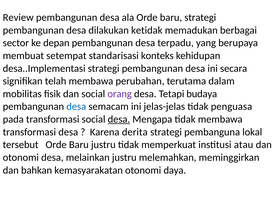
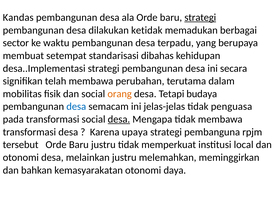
Review: Review -> Kandas (18, 17)
strategi underline: none -> present (200, 17)
depan: depan -> waktu (56, 43)
konteks: konteks -> dibahas (157, 55)
orang colour: purple -> orange (120, 94)
derita: derita -> upaya (135, 132)
lokal: lokal -> rpjm (252, 132)
atau: atau -> local (244, 144)
